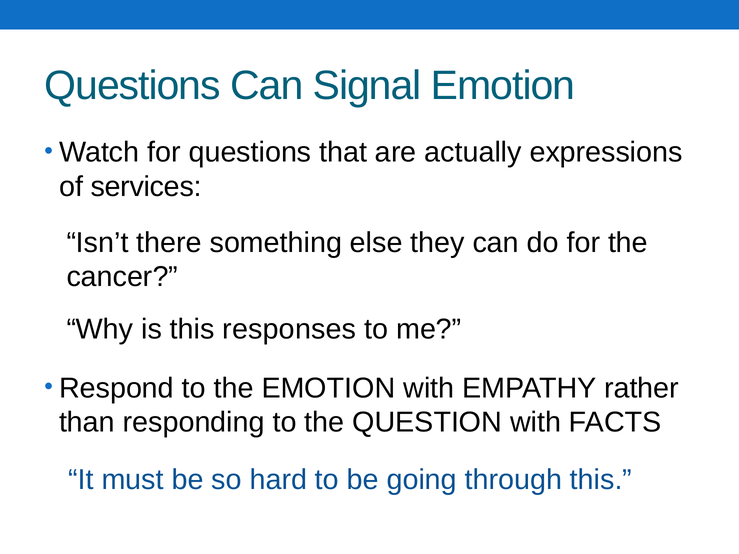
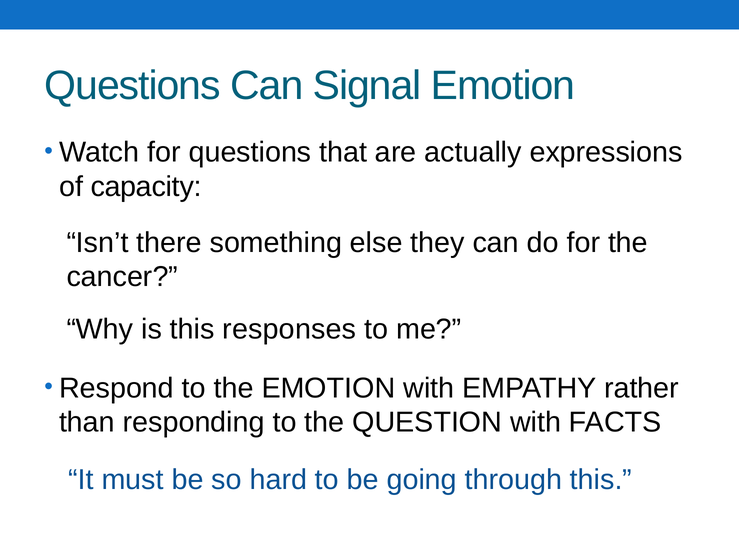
services: services -> capacity (146, 187)
